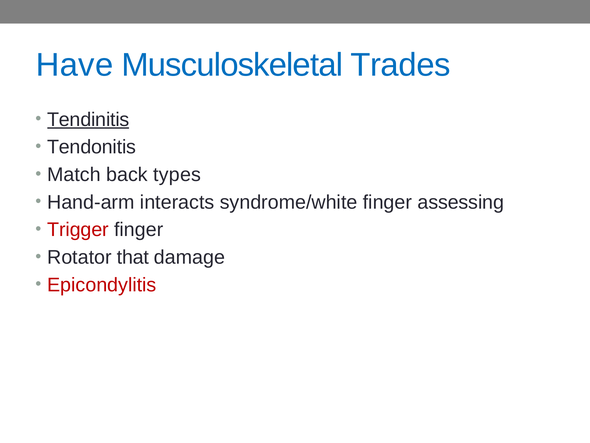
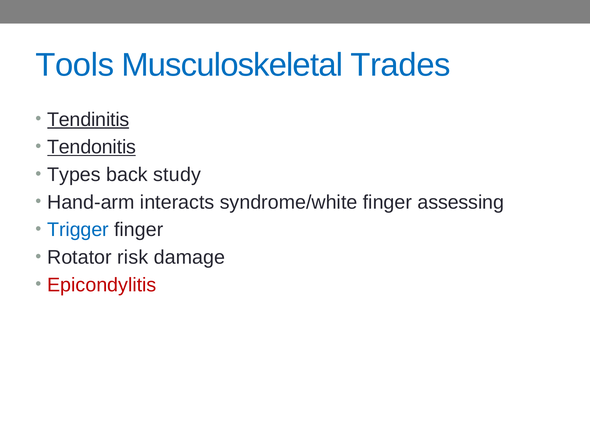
Have: Have -> Tools (75, 65)
Tendonitis underline: none -> present (92, 147)
Match: Match -> Types (74, 174)
types: types -> study (177, 174)
Trigger colour: red -> blue (78, 229)
that: that -> risk (133, 257)
